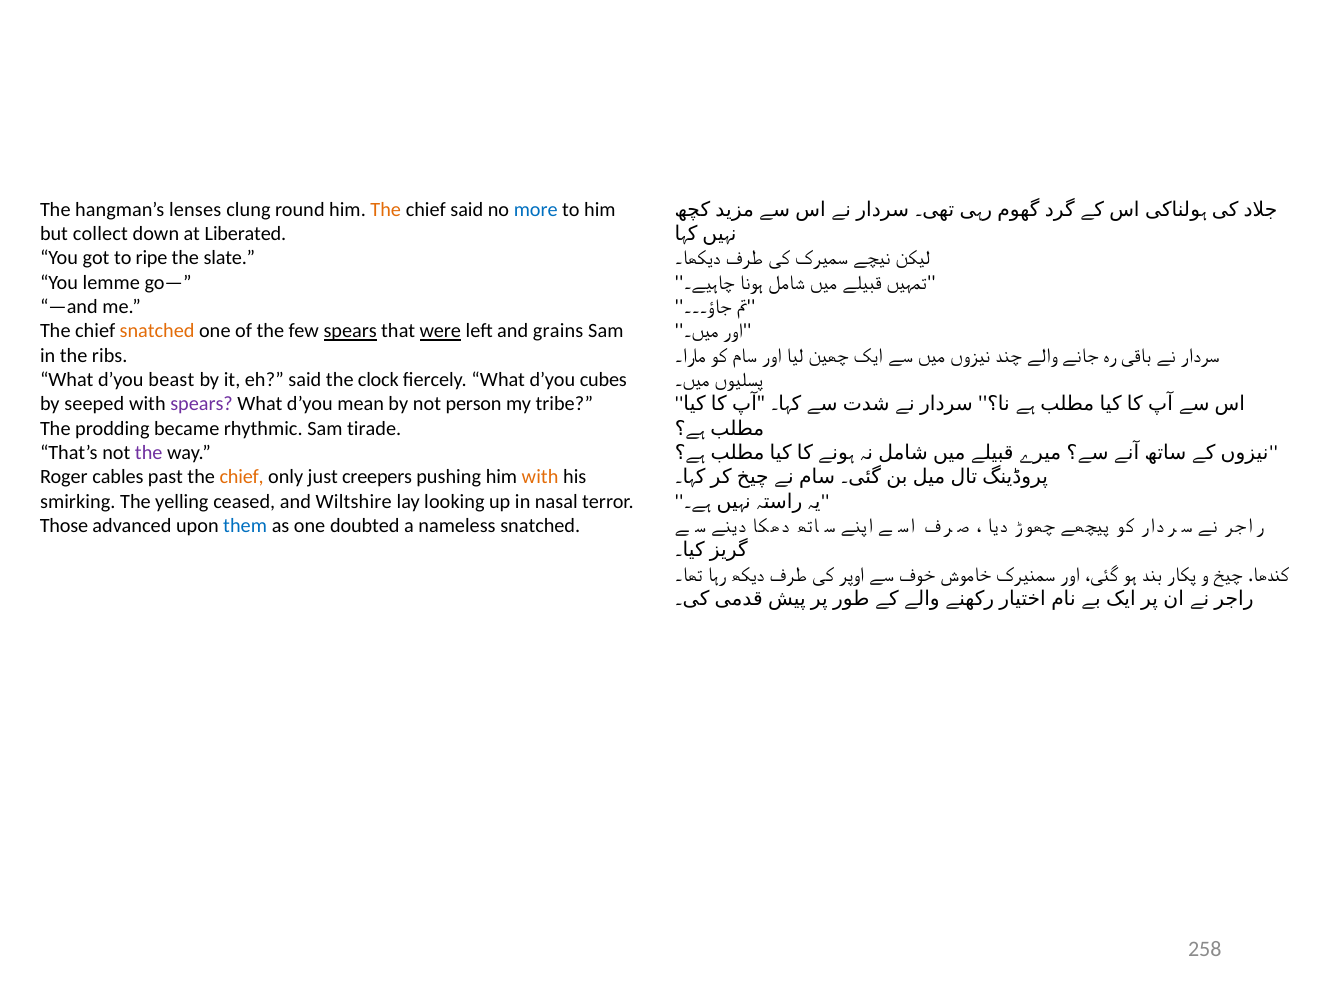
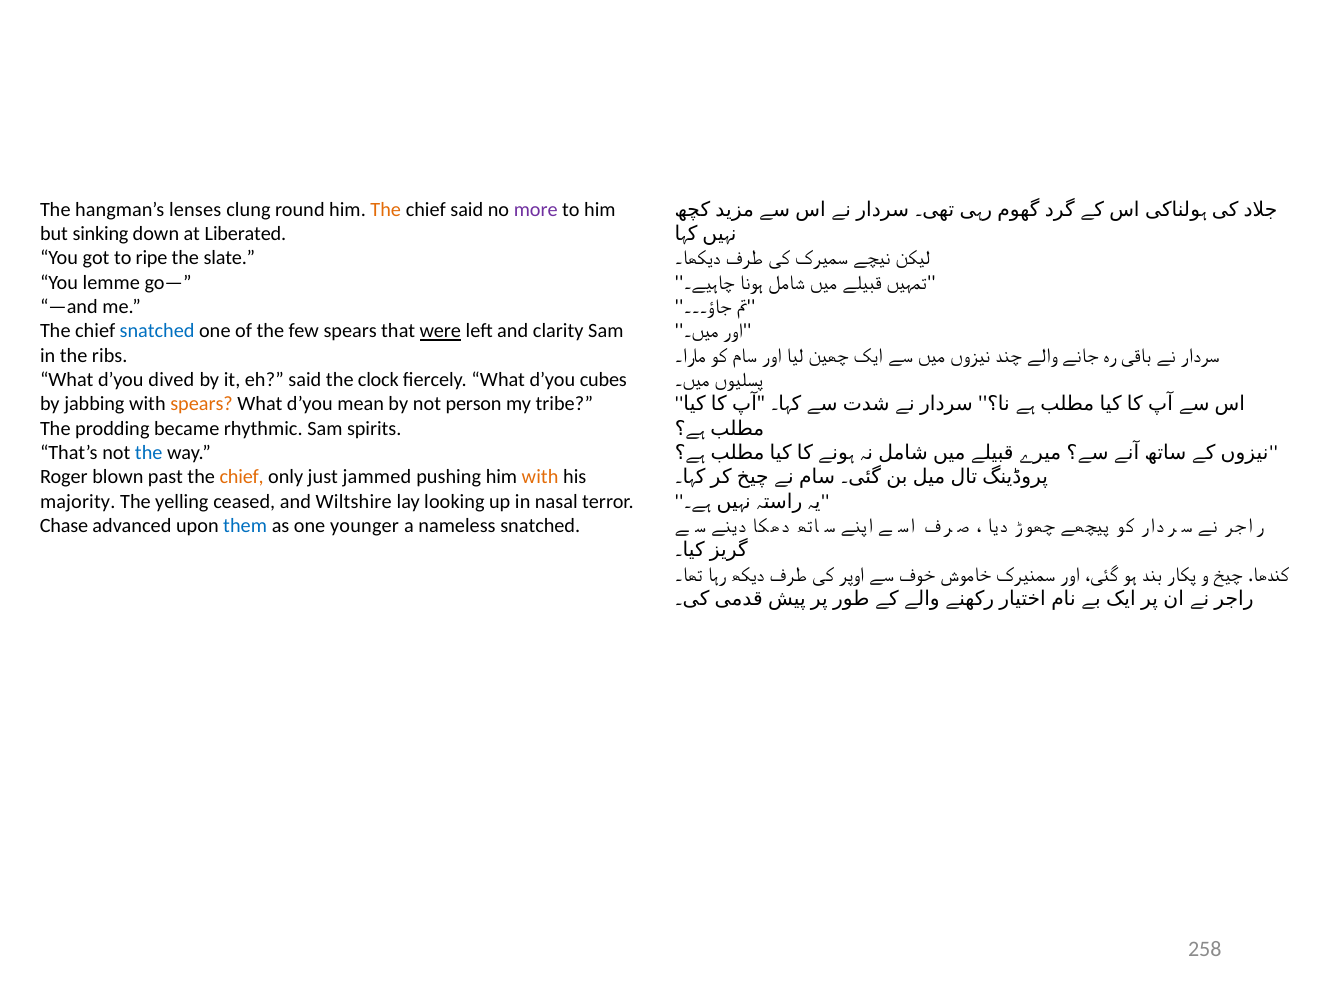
more colour: blue -> purple (536, 210)
collect: collect -> sinking (101, 234)
snatched colour: orange -> blue (157, 331)
spears underline: present -> none (350, 331)
grains: grains -> clarity (558, 331)
beast: beast -> dived (171, 380)
seeped: seeped -> jabbing (94, 404)
spears colour: purple -> orange (202, 404)
tirade: tirade -> spirits (374, 429)
the colour: purple -> blue (149, 453)
cables: cables -> blown (118, 477)
creepers: creepers -> jammed (377, 477)
smirking: smirking -> majority (78, 502)
Those: Those -> Chase (64, 526)
doubted: doubted -> younger (365, 526)
